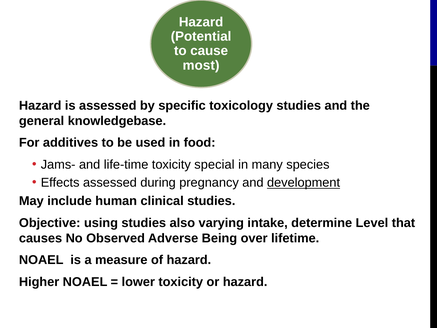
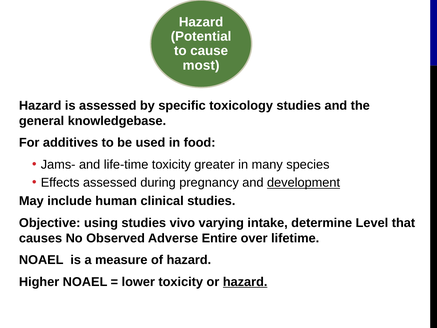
special: special -> greater (214, 164)
also: also -> vivo (182, 223)
Being: Being -> Entire (220, 238)
hazard underline: none -> present (245, 282)
